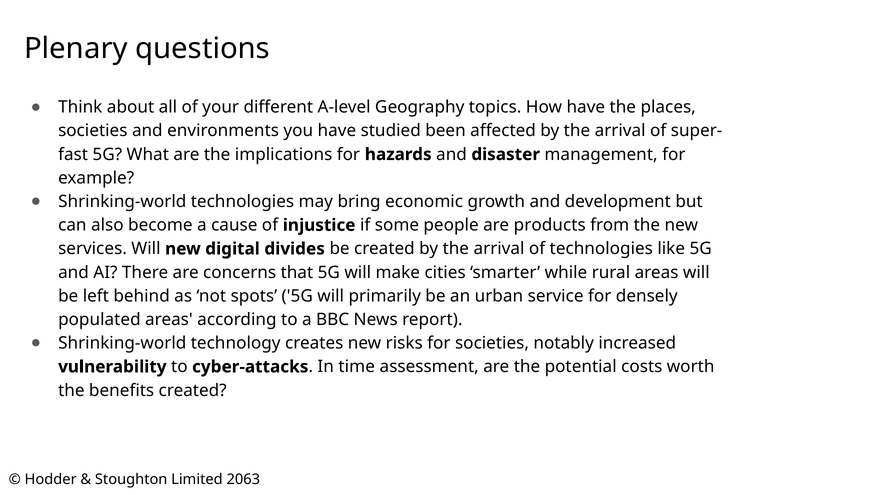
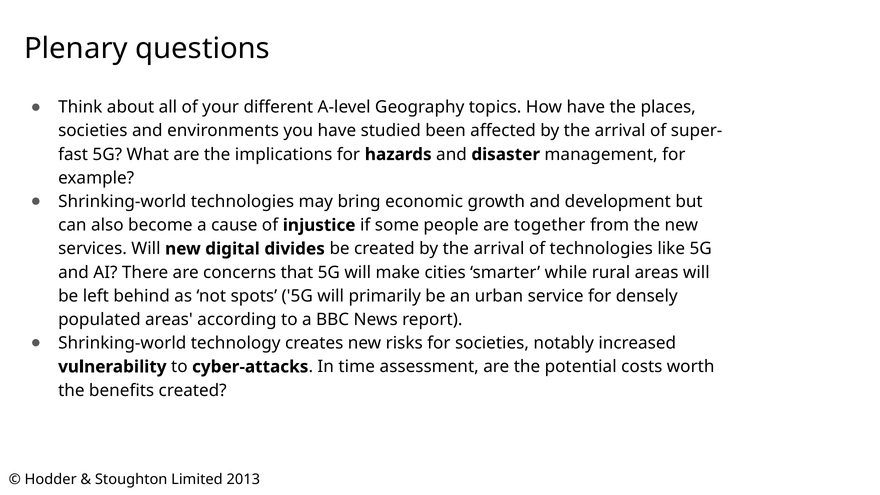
products: products -> together (550, 225)
2063: 2063 -> 2013 (243, 480)
